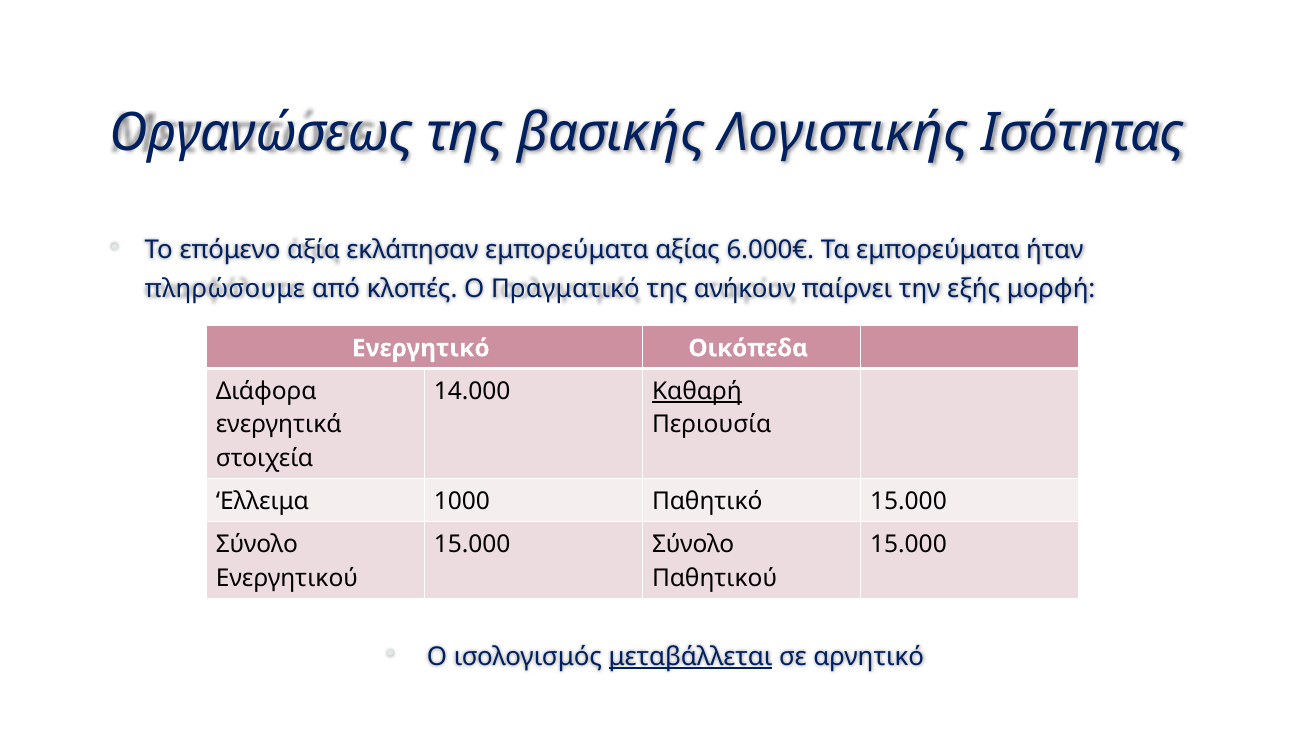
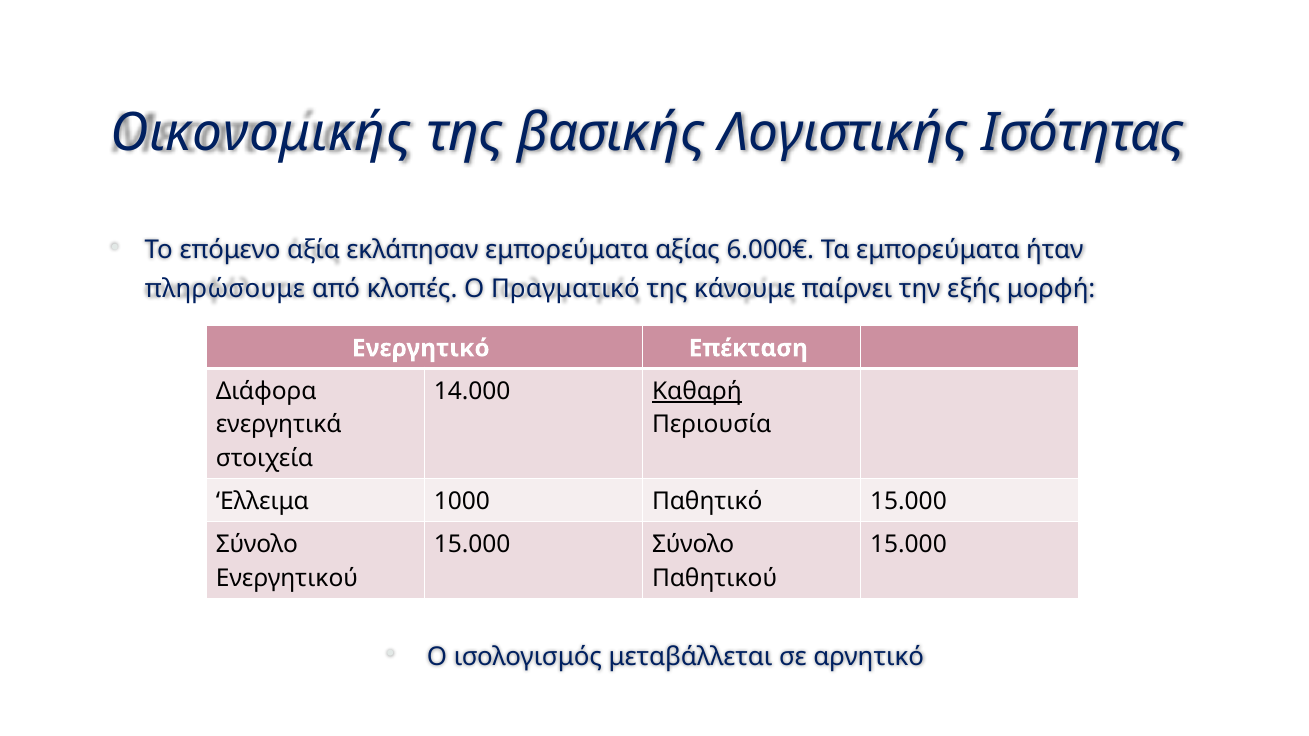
Οργανώσεως: Οργανώσεως -> Οικονομικής (261, 133)
ανήκουν: ανήκουν -> κάνουμε (745, 289)
Οικόπεδα: Οικόπεδα -> Επέκταση (748, 348)
μεταβάλλεται underline: present -> none (691, 657)
